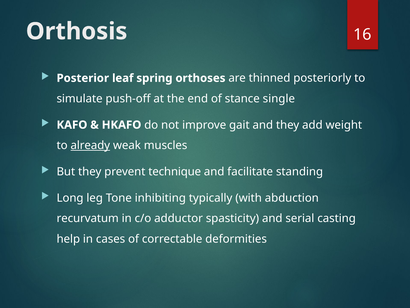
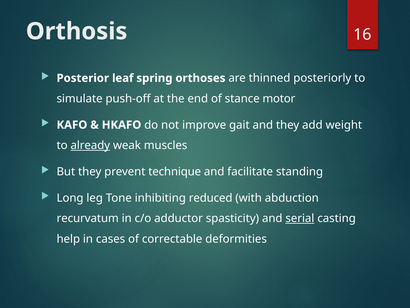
single: single -> motor (279, 99)
typically: typically -> reduced (211, 198)
serial underline: none -> present (300, 218)
